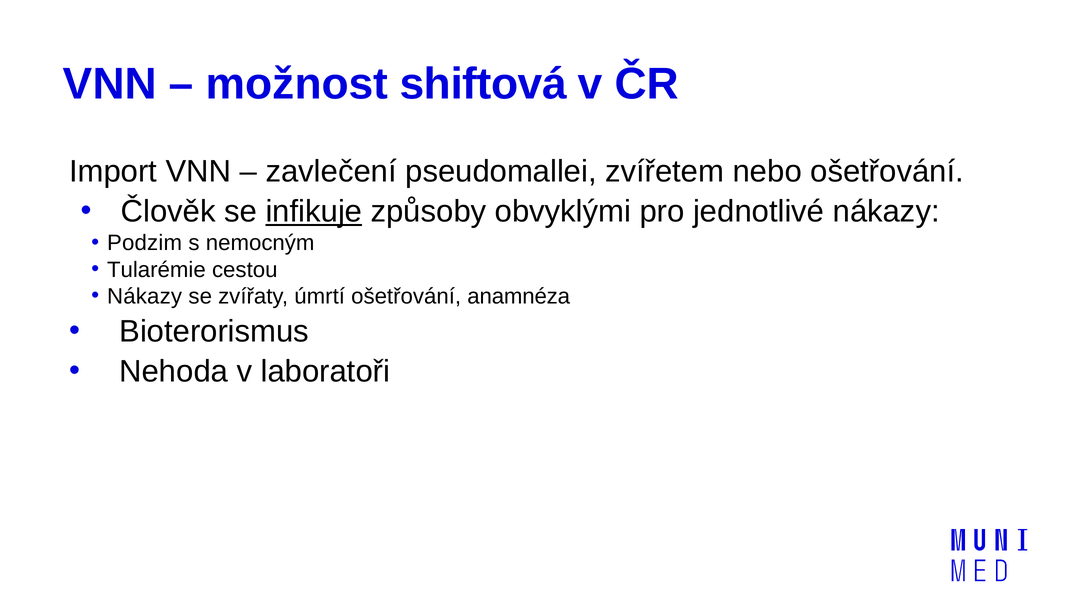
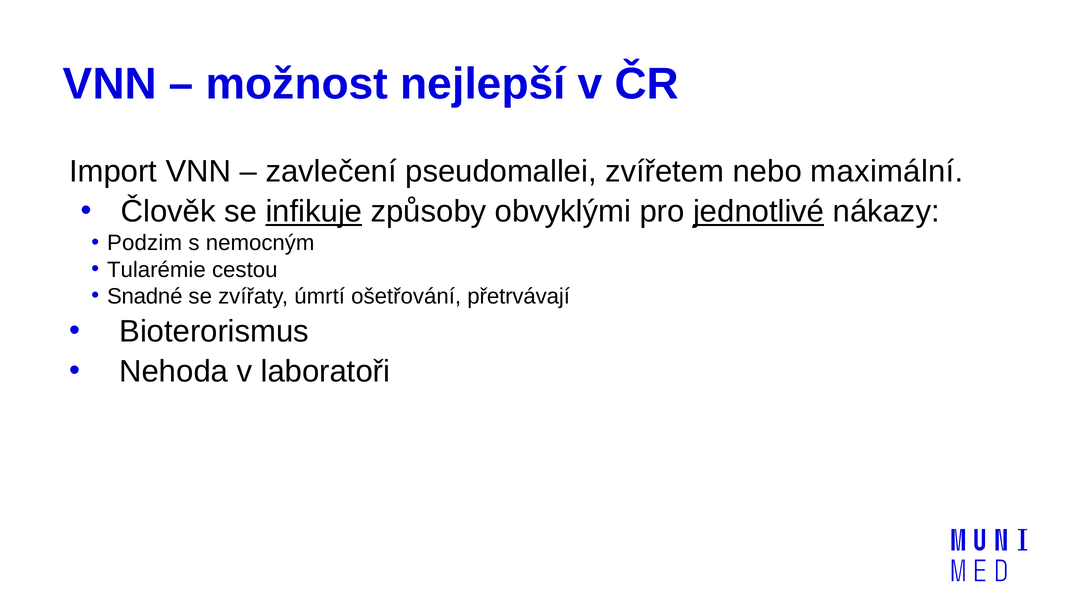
shiftová: shiftová -> nejlepší (483, 84)
nebo ošetřování: ošetřování -> maximální (887, 171)
jednotlivé underline: none -> present (759, 211)
Nákazy: Nákazy -> Snadné (145, 296)
anamnéza: anamnéza -> přetrvávají (519, 296)
